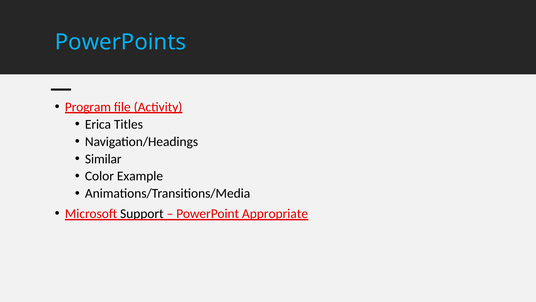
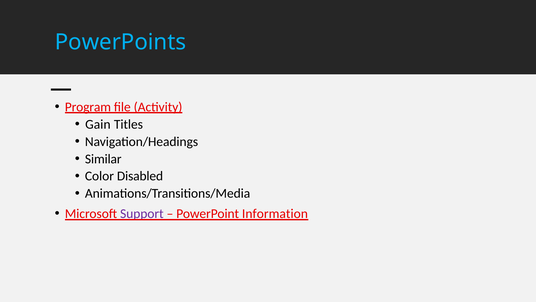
Erica: Erica -> Gain (98, 124)
Example: Example -> Disabled (140, 176)
Support colour: black -> purple (142, 213)
Appropriate: Appropriate -> Information (275, 213)
